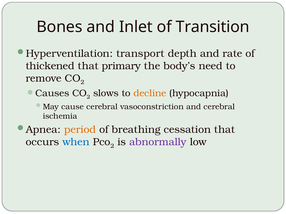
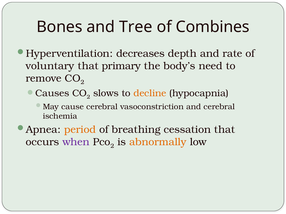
Inlet: Inlet -> Tree (136, 27)
Transition: Transition -> Combines (213, 27)
transport: transport -> decreases (140, 54)
thickened: thickened -> voluntary (50, 66)
when colour: blue -> purple (76, 142)
abnormally colour: purple -> orange (158, 142)
